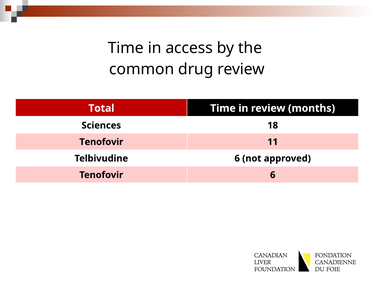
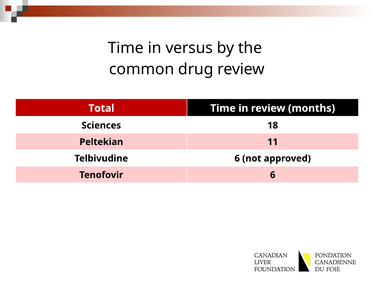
access: access -> versus (189, 48)
Tenofovir: Tenofovir -> Peltekian (101, 142)
